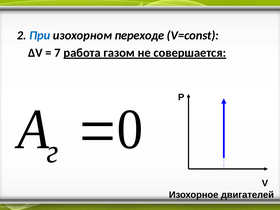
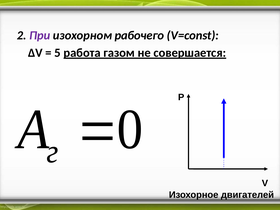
При colour: blue -> purple (40, 35)
переходе: переходе -> рабочего (139, 35)
7: 7 -> 5 (58, 53)
